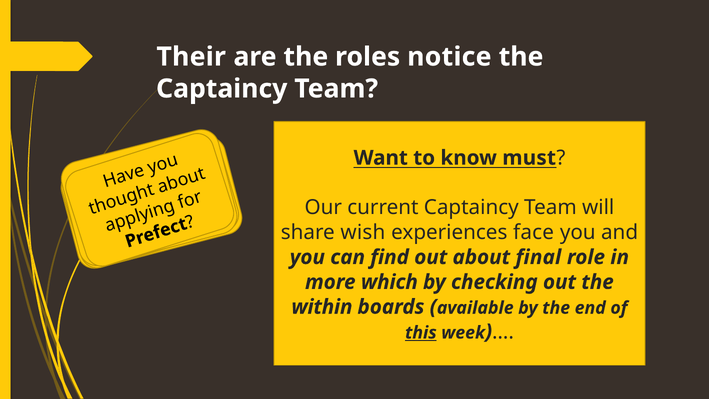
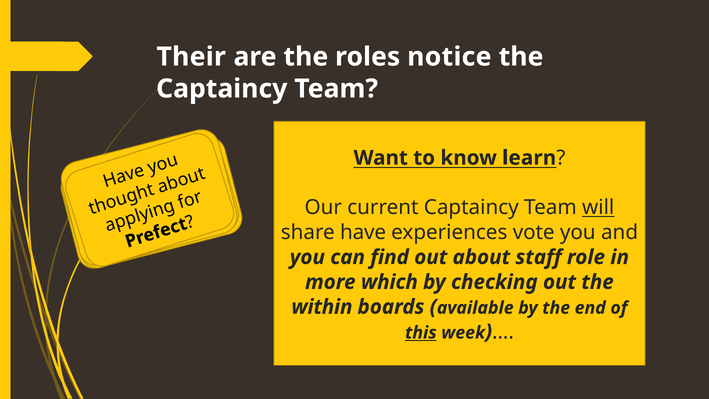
must: must -> learn (529, 158)
will underline: none -> present (598, 207)
wish: wish -> have (363, 232)
face: face -> vote (534, 232)
final: final -> staff (539, 257)
